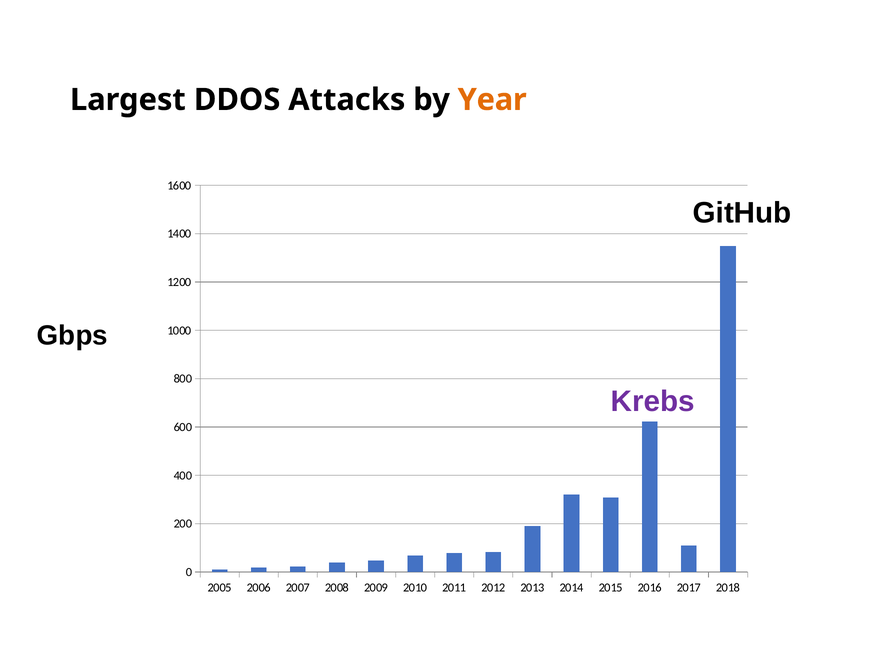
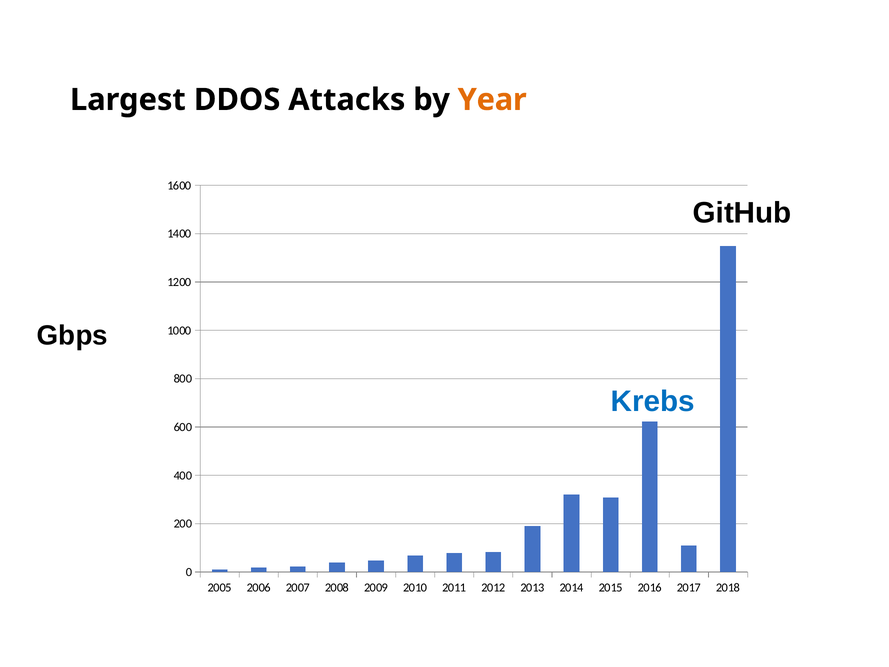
Krebs colour: purple -> blue (653, 401)
